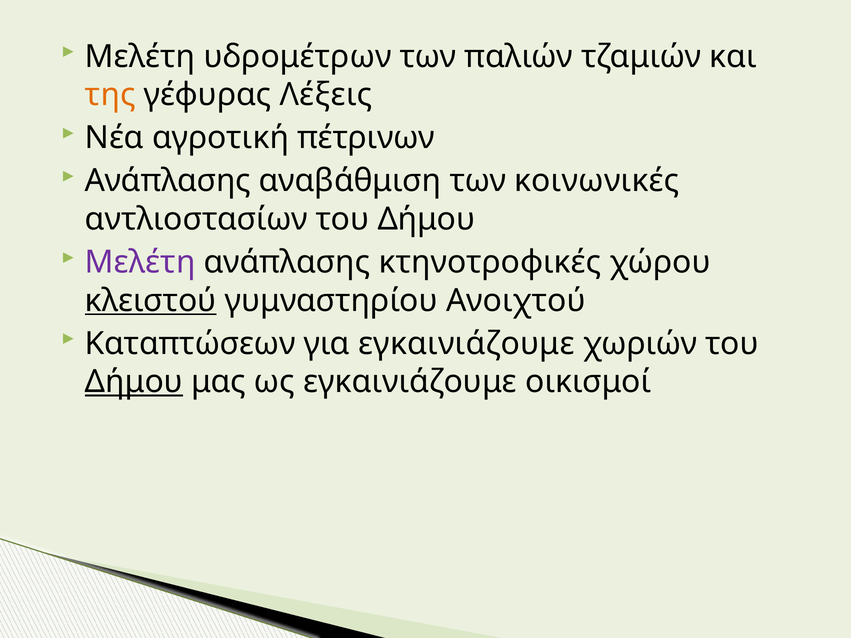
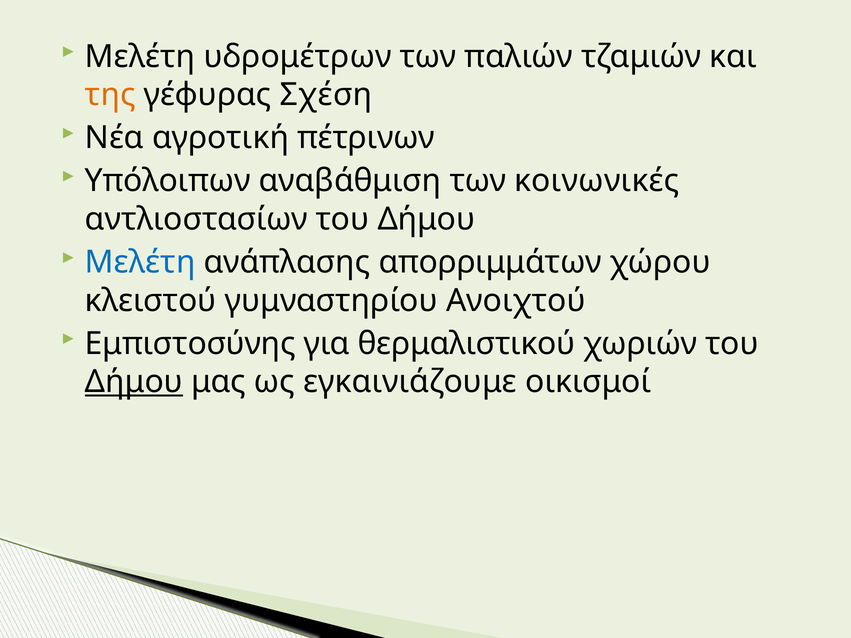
Λέξεις: Λέξεις -> Σχέση (326, 95)
Ανάπλασης: Ανάπλασης -> Υπόλοιπων (168, 181)
Μελέτη colour: purple -> blue (140, 262)
κτηνοτροφικές: κτηνοτροφικές -> απορριμμάτων (490, 262)
κλειστού underline: present -> none (151, 301)
Καταπτώσεων: Καταπτώσεων -> Εμπιστοσύνης (190, 344)
για εγκαινιάζουμε: εγκαινιάζουμε -> θερμαλιστικού (467, 344)
